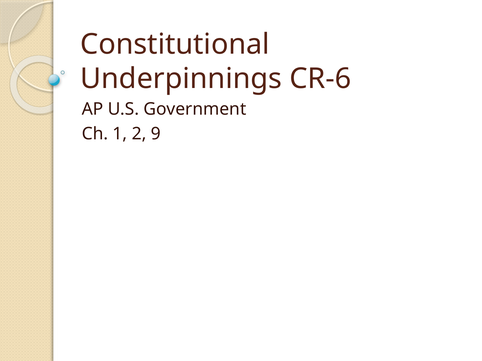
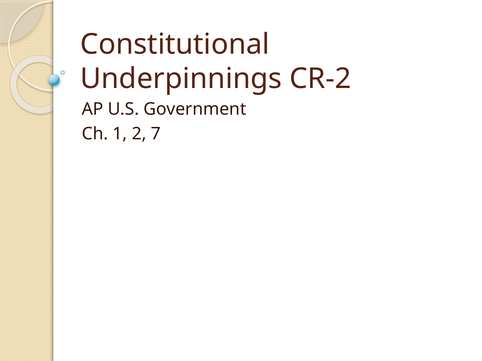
CR-6: CR-6 -> CR-2 (320, 79)
9: 9 -> 7 (156, 134)
